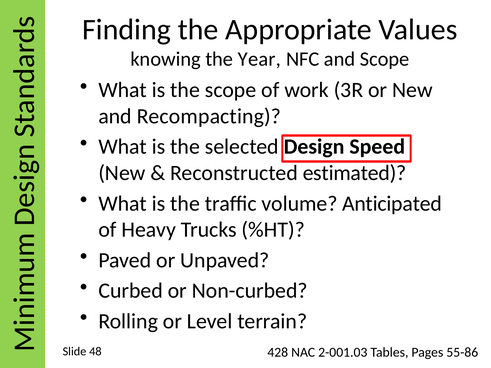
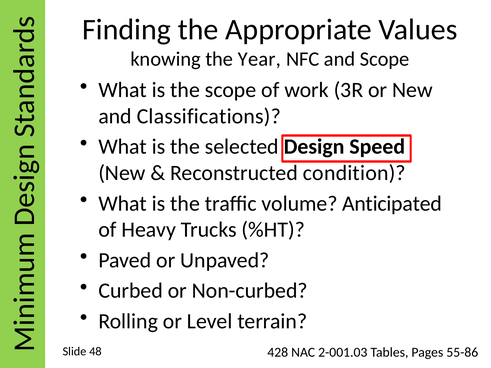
Recompacting: Recompacting -> Classifications (209, 116)
estimated: estimated -> condition (354, 173)
